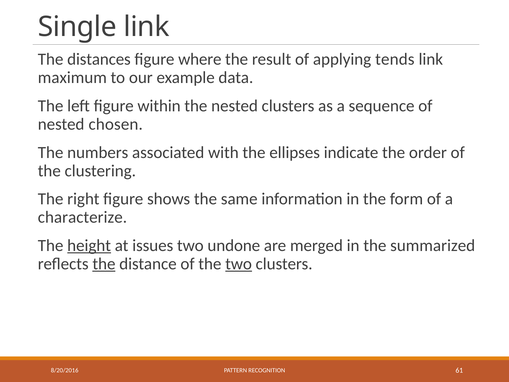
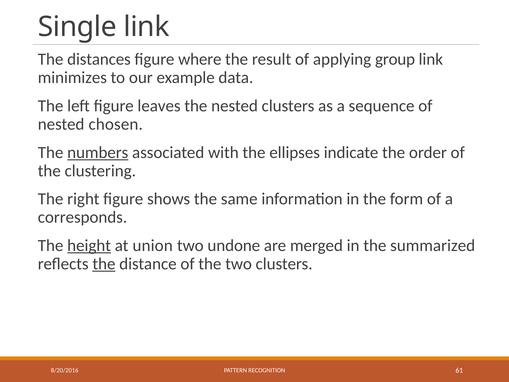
tends: tends -> group (395, 59)
maximum: maximum -> minimizes (72, 78)
within: within -> leaves (159, 106)
numbers underline: none -> present (98, 152)
characterize: characterize -> corresponds (82, 217)
issues: issues -> union (153, 245)
two underline: present -> none (239, 264)
